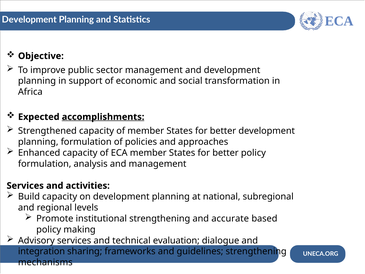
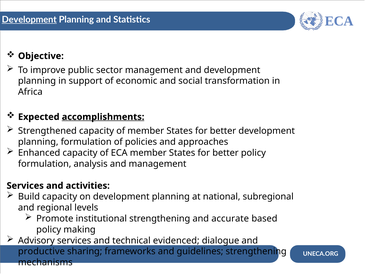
Development underline: none -> present (29, 19)
evaluation: evaluation -> evidenced (176, 240)
integration: integration -> productive (41, 251)
